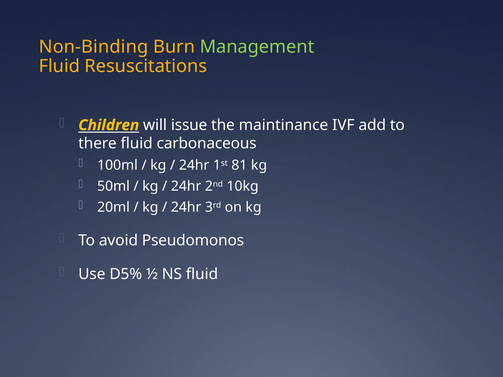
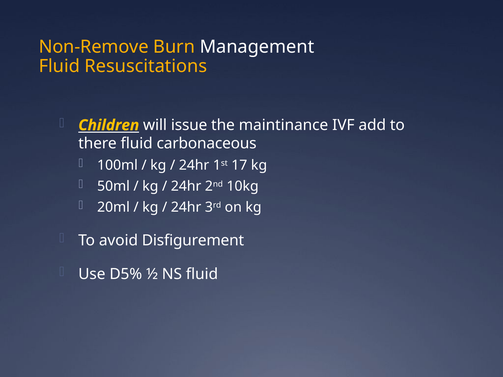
Non-Binding: Non-Binding -> Non-Remove (94, 47)
Management colour: light green -> white (257, 47)
81: 81 -> 17 (239, 165)
Pseudomonos: Pseudomonos -> Disfigurement (193, 240)
